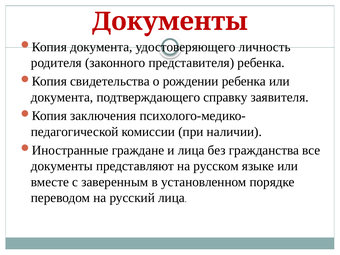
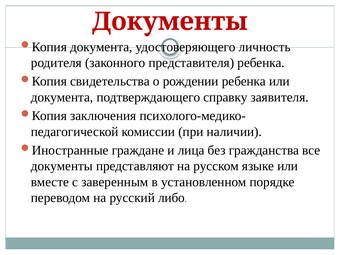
русский лица: лица -> либо (171, 198)
